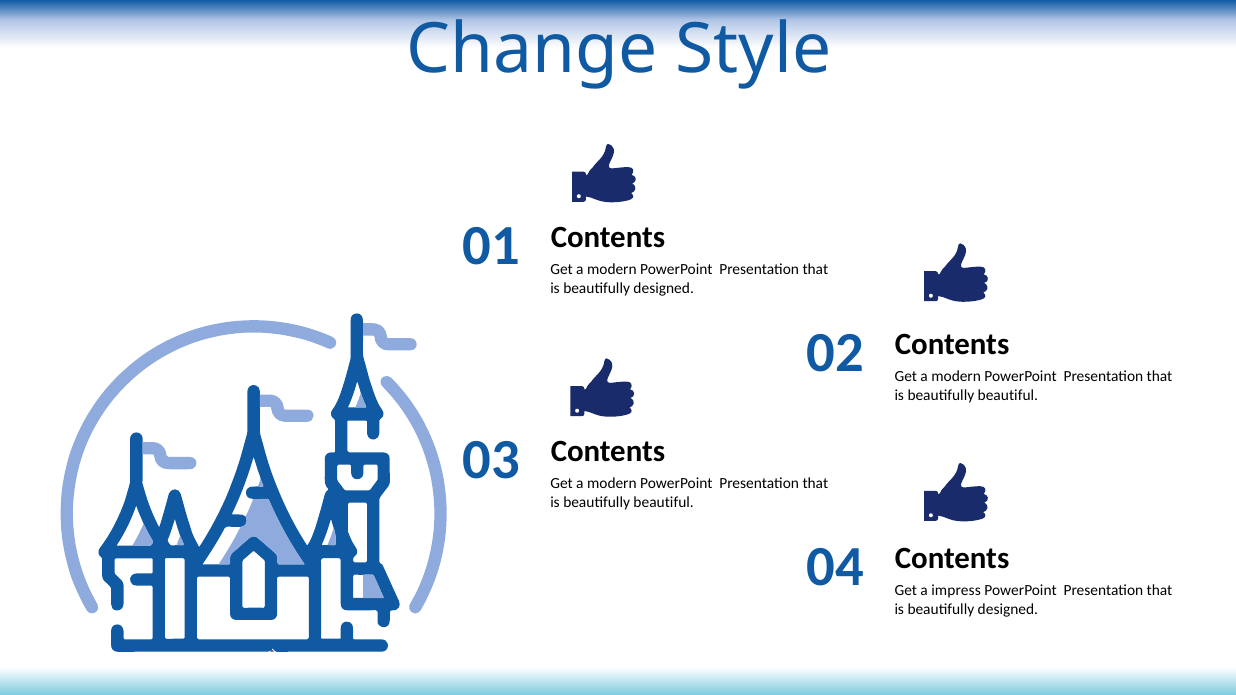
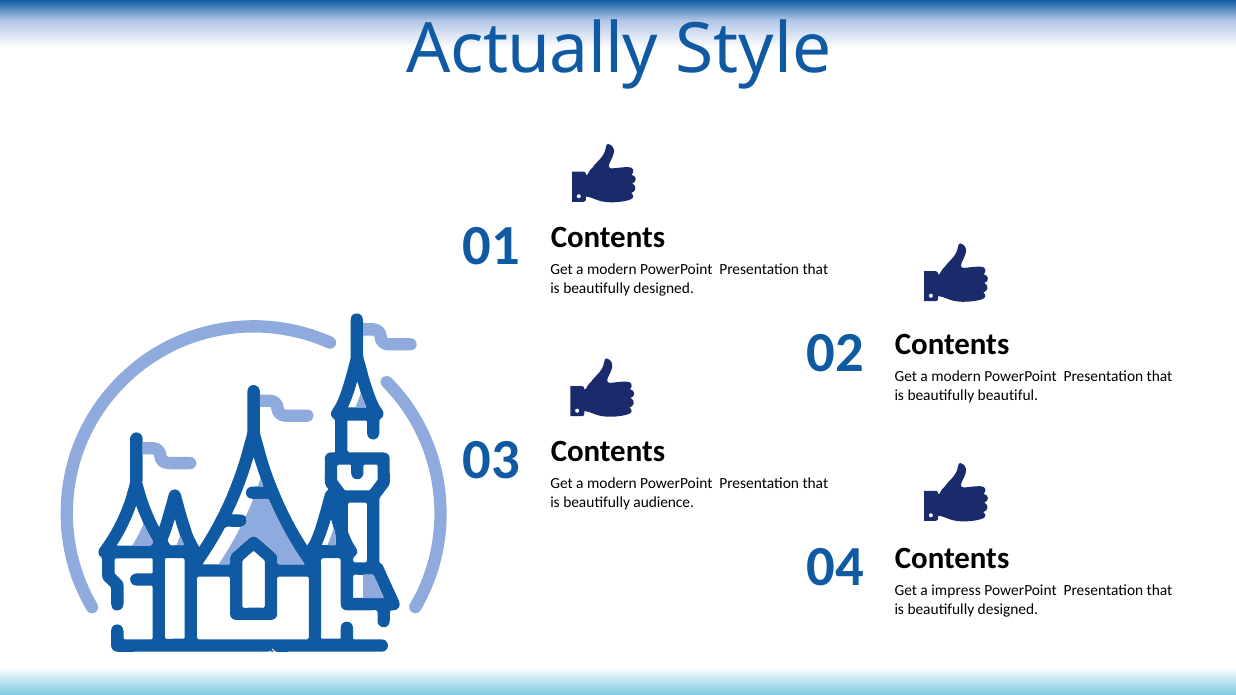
Change: Change -> Actually (532, 50)
beautiful: beautiful -> audience (664, 502)
